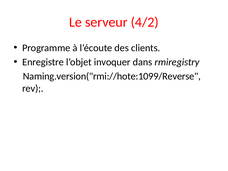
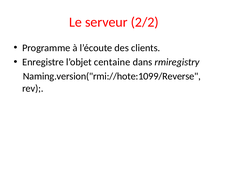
4/2: 4/2 -> 2/2 (145, 22)
invoquer: invoquer -> centaine (112, 62)
